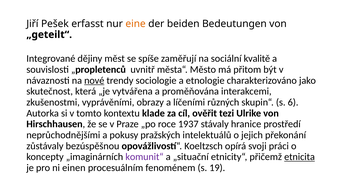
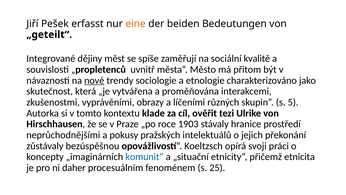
6: 6 -> 5 (293, 102)
1937: 1937 -> 1903 (188, 124)
komunit“ colour: purple -> blue (144, 157)
etnicita underline: present -> none (300, 157)
einen: einen -> daher (74, 168)
19: 19 -> 25 (217, 168)
